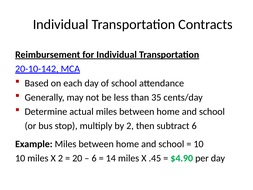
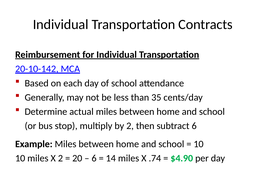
.45: .45 -> .74 (155, 158)
